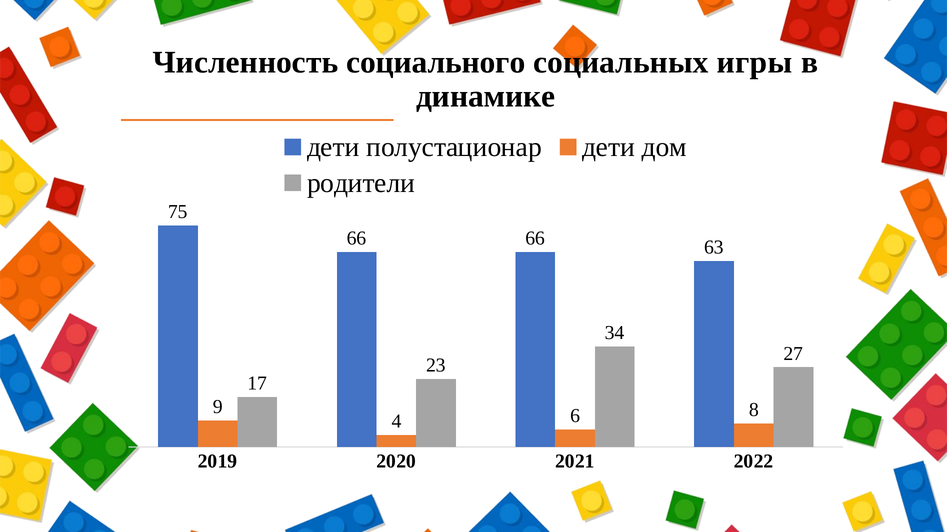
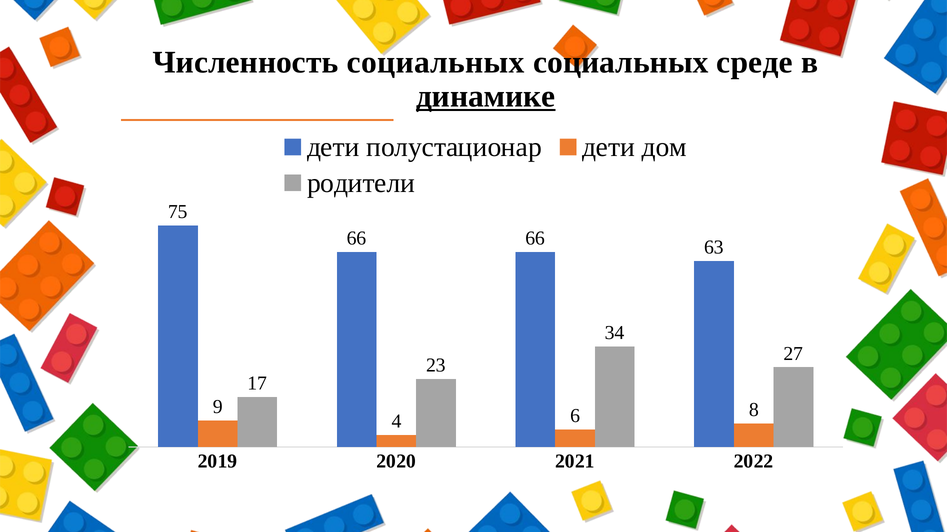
Численность социального: социального -> социальных (436, 63)
игры: игры -> среде (755, 63)
динамике underline: none -> present (486, 97)
